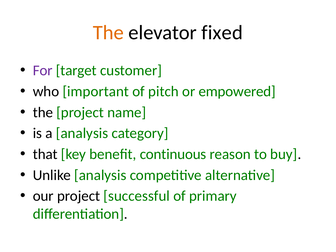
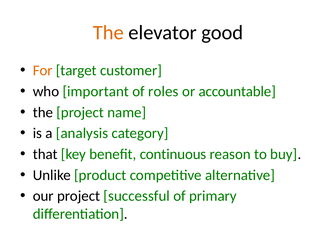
fixed: fixed -> good (222, 33)
For colour: purple -> orange (43, 70)
pitch: pitch -> roles (163, 91)
empowered: empowered -> accountable (237, 91)
Unlike analysis: analysis -> product (100, 175)
